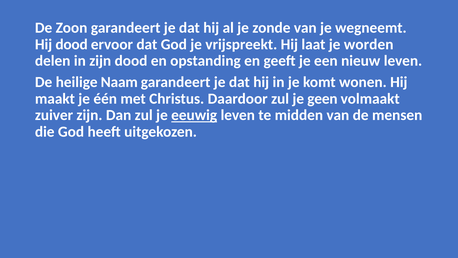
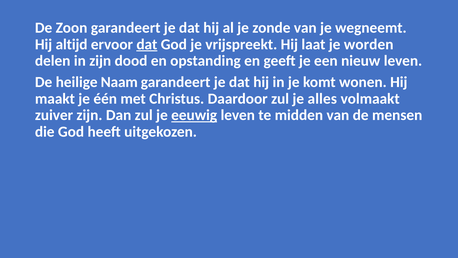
Hij dood: dood -> altijd (72, 44)
dat underline: none -> present (147, 44)
geen: geen -> alles (322, 99)
